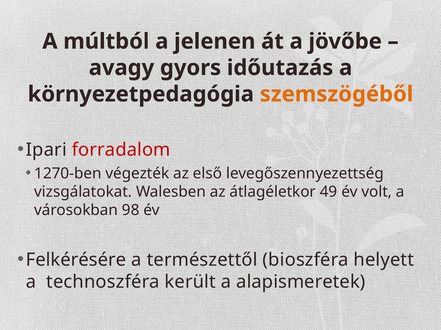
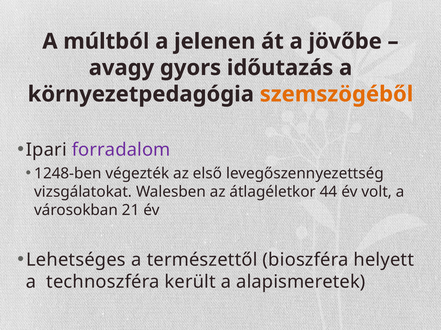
forradalom colour: red -> purple (121, 150)
1270-ben: 1270-ben -> 1248-ben (68, 174)
49: 49 -> 44 (329, 192)
98: 98 -> 21 (131, 210)
Felkérésére: Felkérésére -> Lehetséges (76, 260)
